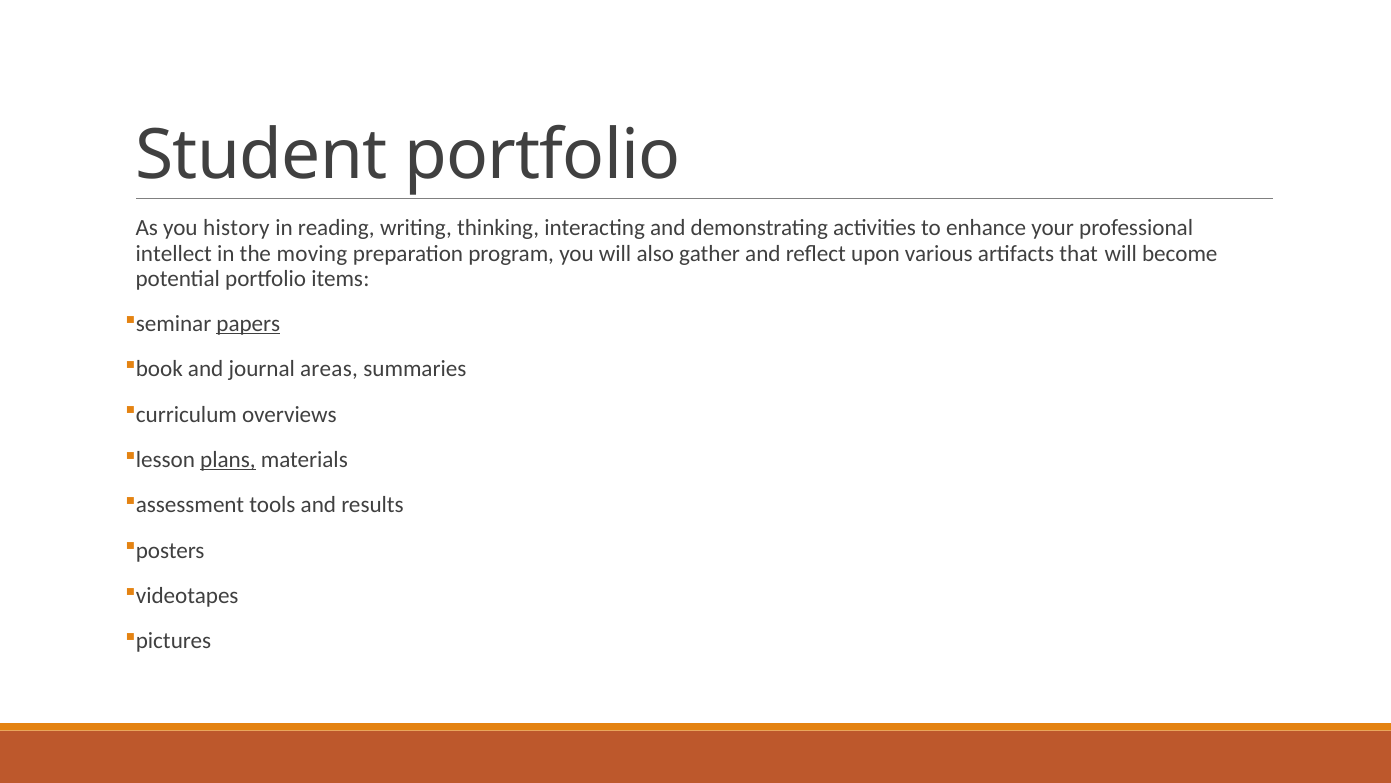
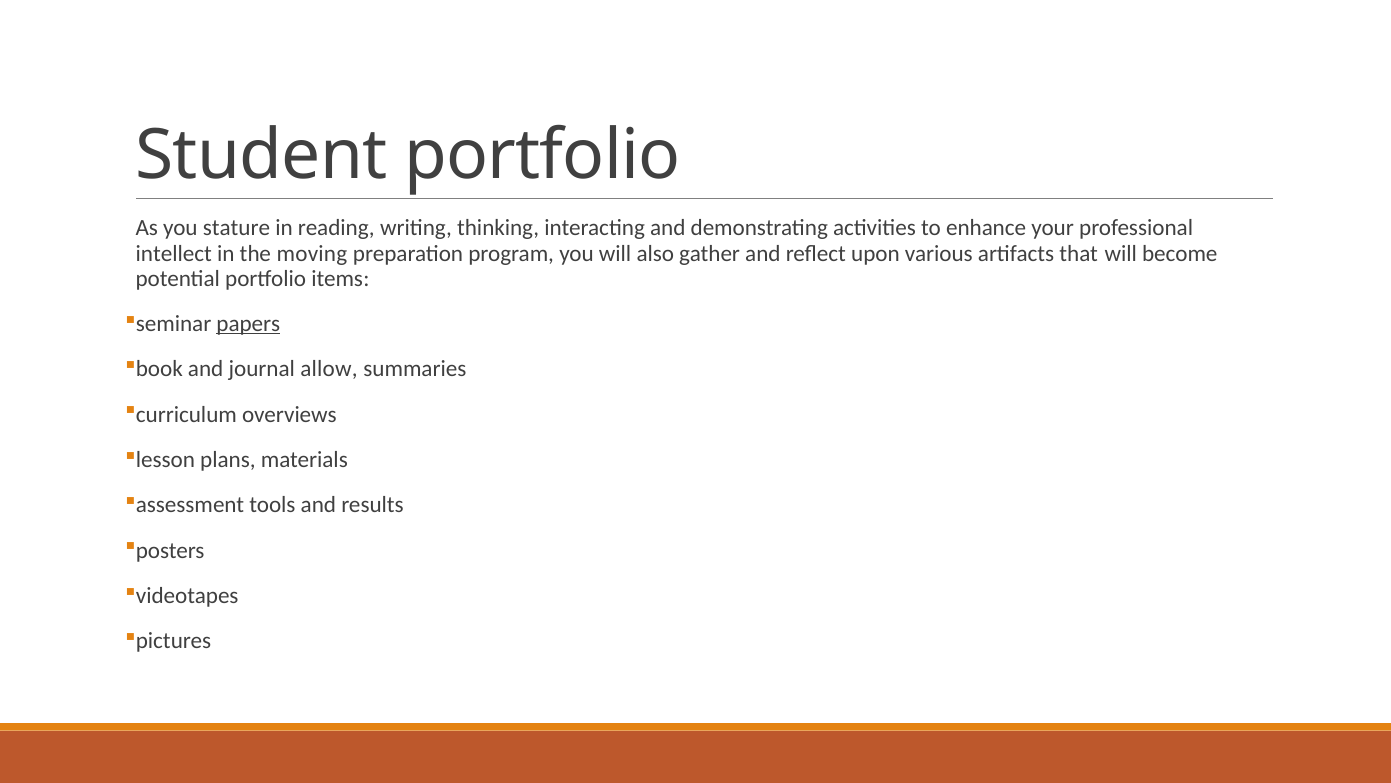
history: history -> stature (236, 228)
areas: areas -> allow (329, 369)
plans underline: present -> none (228, 459)
